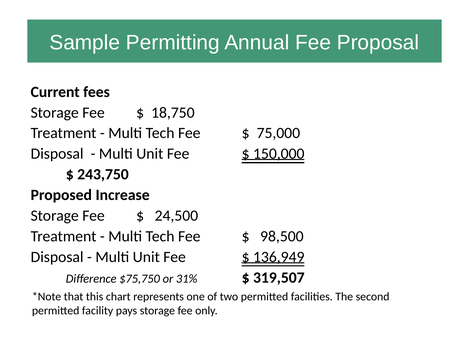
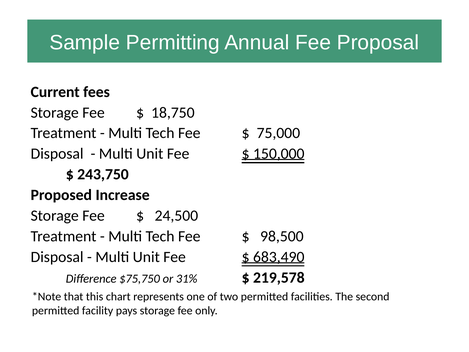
136,949: 136,949 -> 683,490 (279, 257)
319,507: 319,507 -> 219,578 (279, 277)
